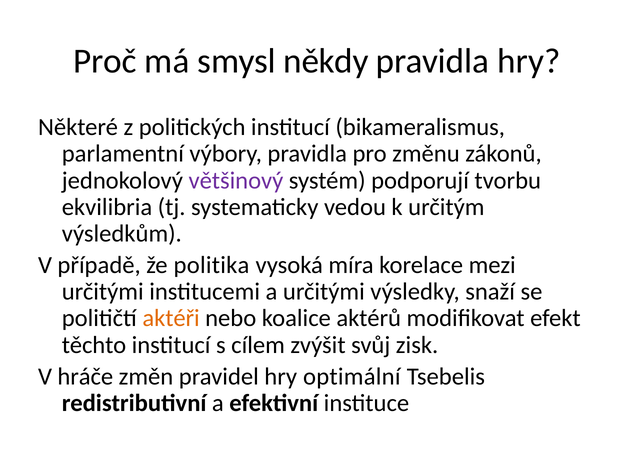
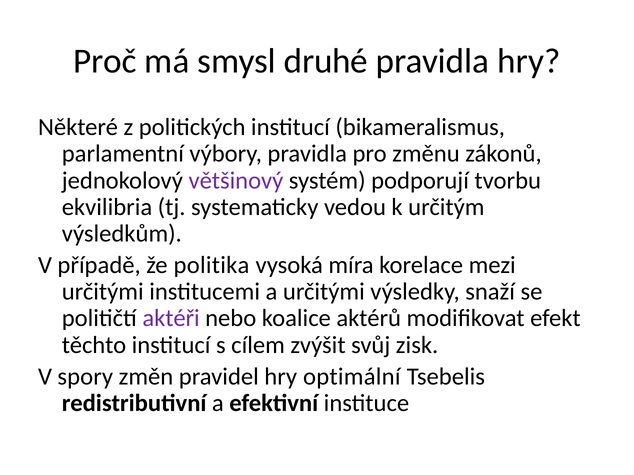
někdy: někdy -> druhé (326, 61)
aktéři colour: orange -> purple (171, 319)
hráče: hráče -> spory (85, 377)
